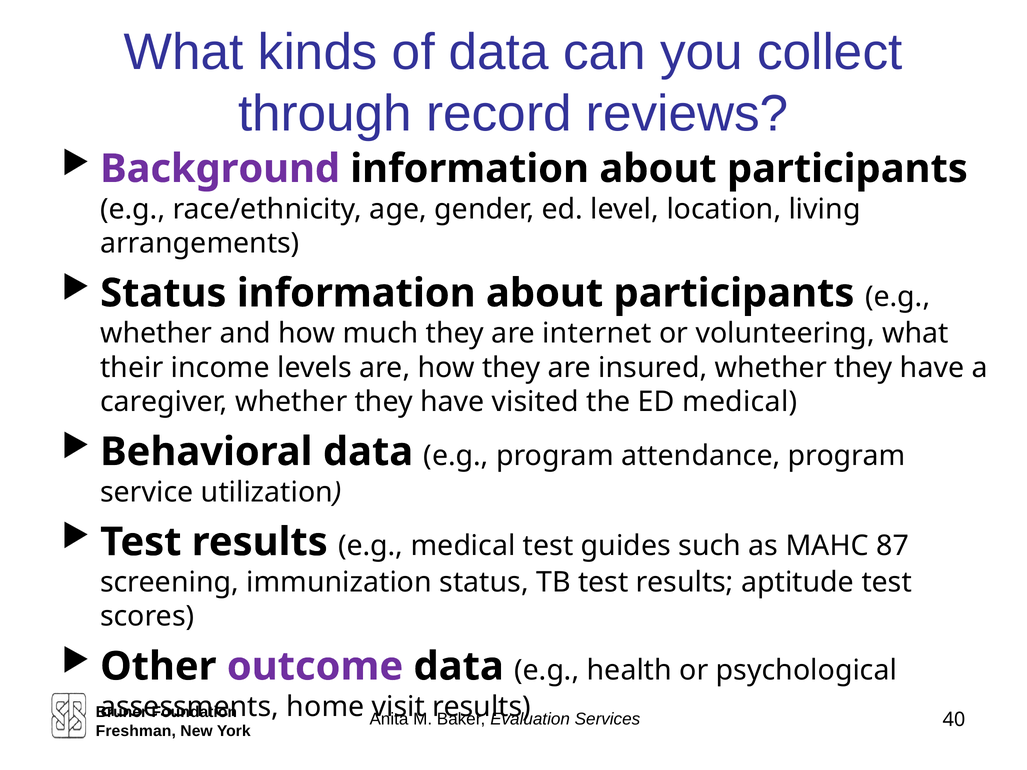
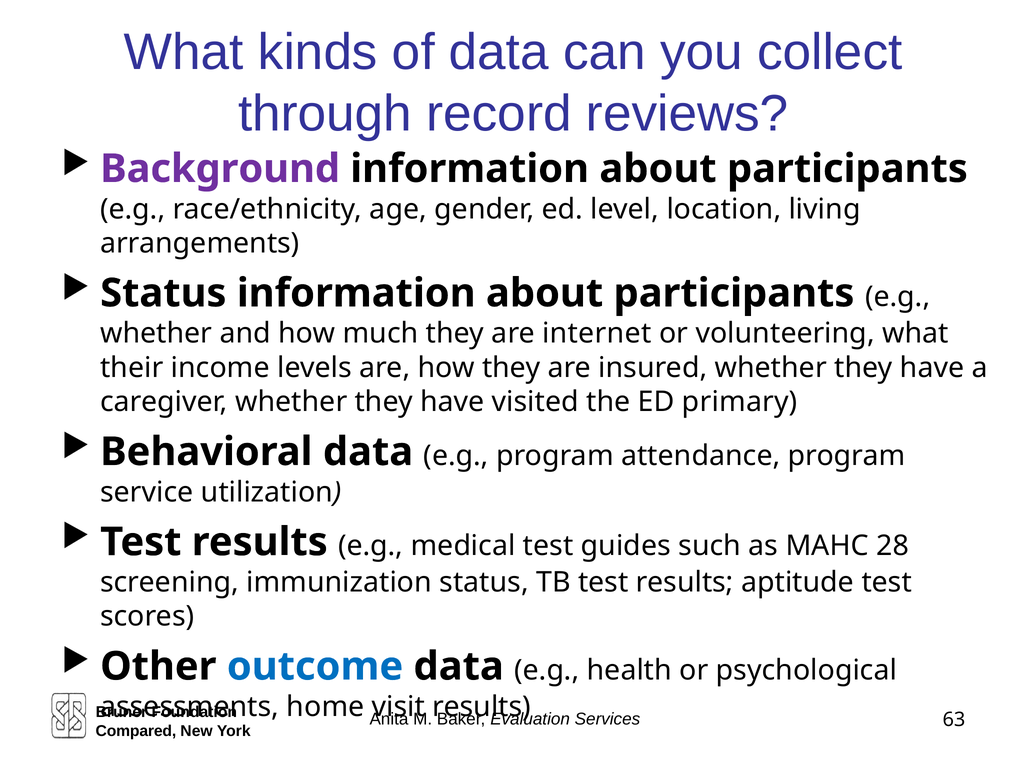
ED medical: medical -> primary (740, 402)
87: 87 -> 28 (893, 546)
outcome colour: purple -> blue (315, 667)
40: 40 -> 63 (954, 720)
Freshman: Freshman -> Compared (136, 731)
